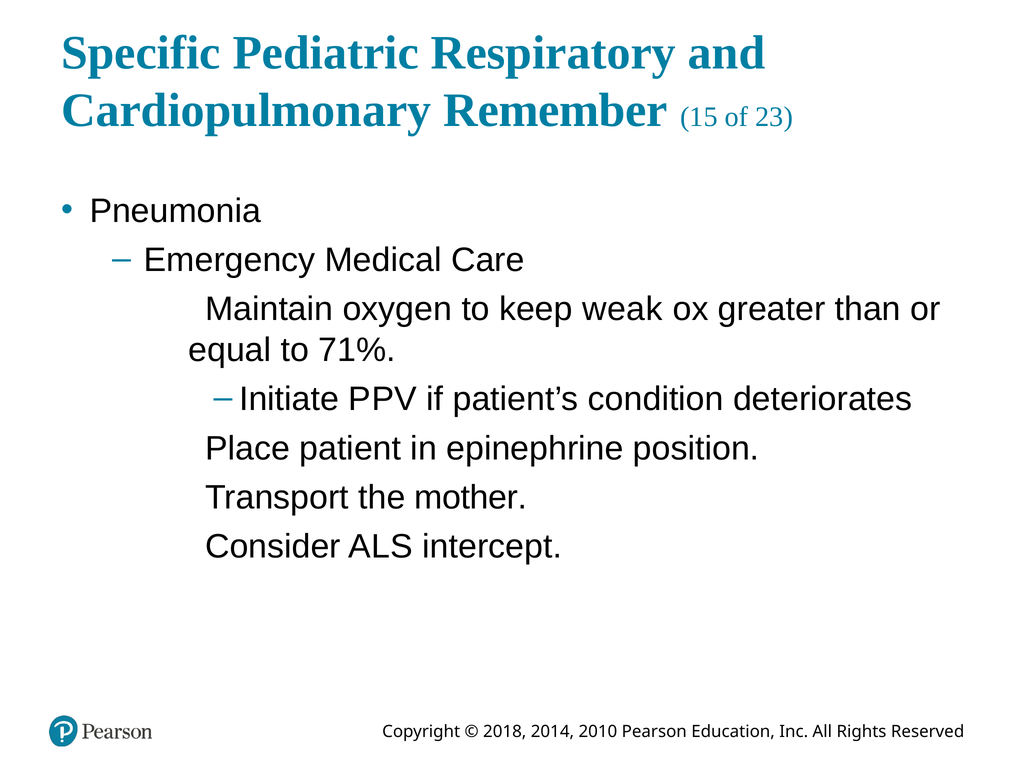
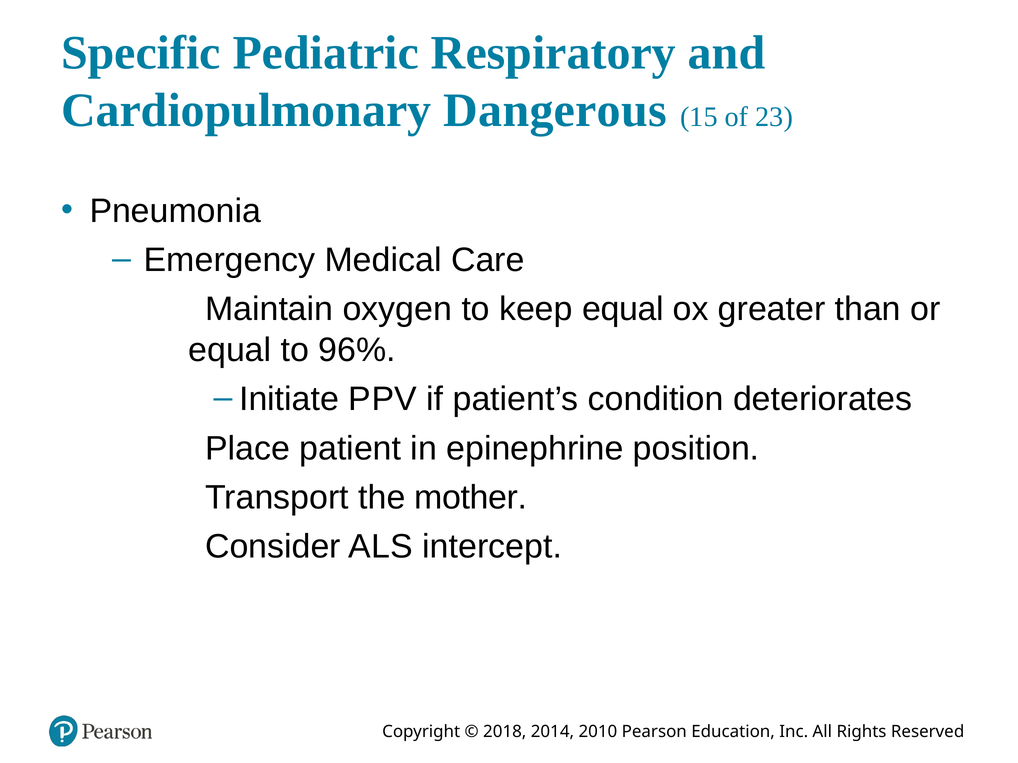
Remember: Remember -> Dangerous (555, 110)
keep weak: weak -> equal (623, 310)
71%: 71% -> 96% (357, 350)
